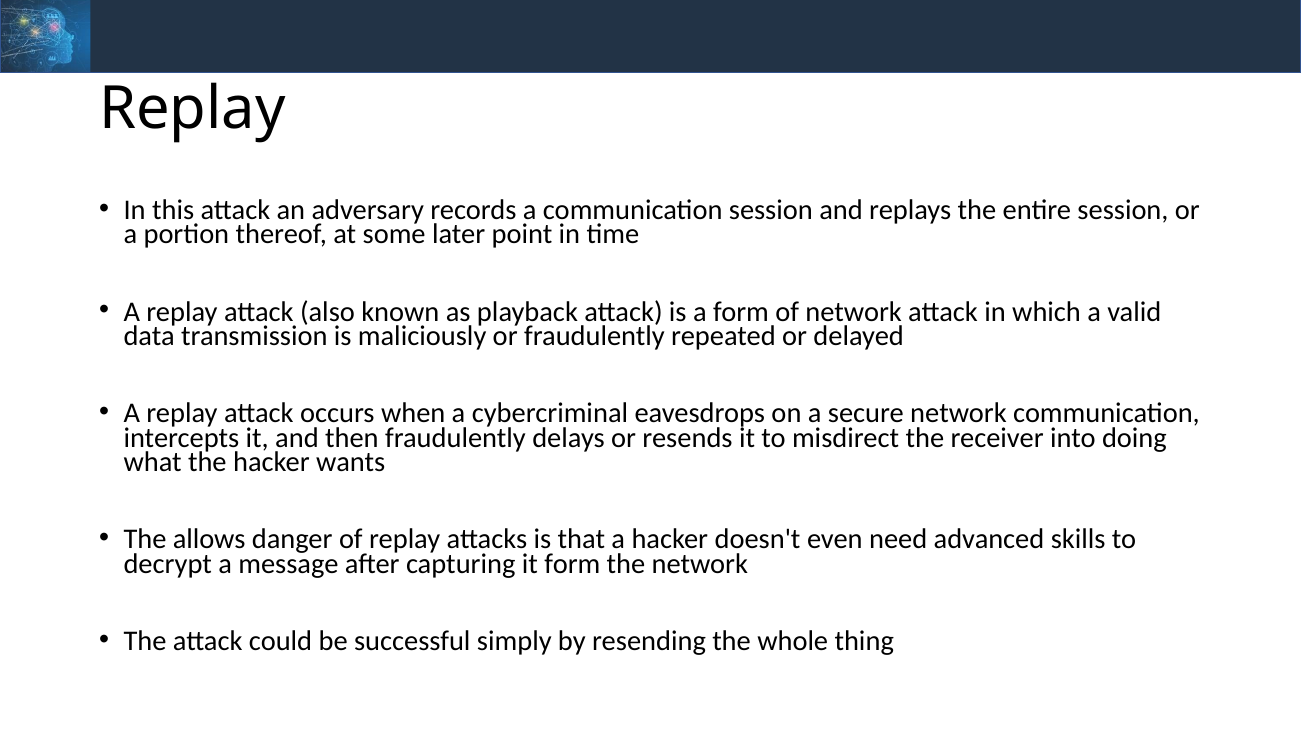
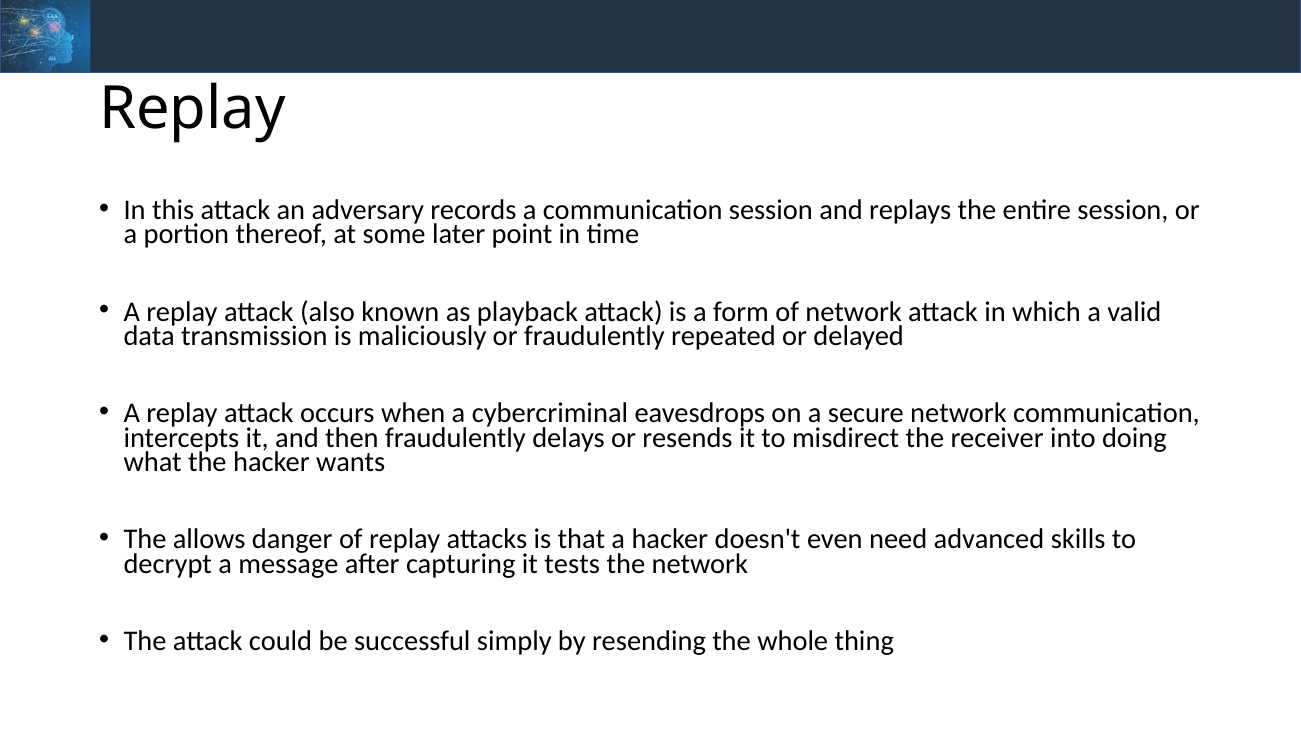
it form: form -> tests (572, 564)
